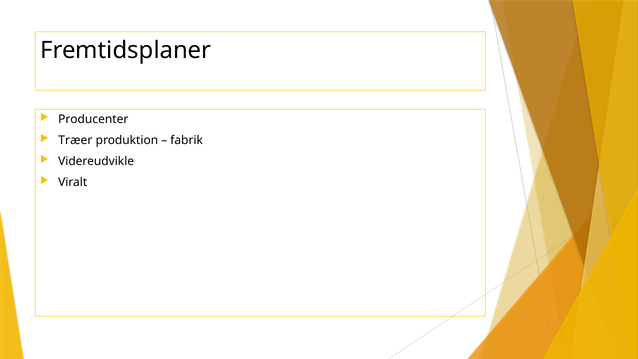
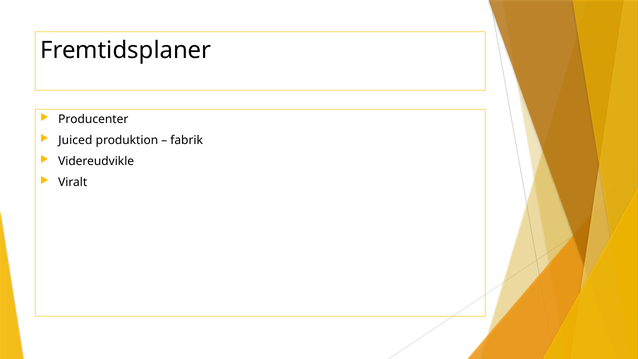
Træer: Træer -> Juiced (75, 140)
